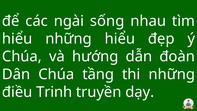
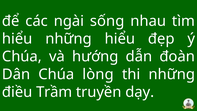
tầng: tầng -> lòng (98, 74)
Trinh: Trinh -> Trầm (54, 92)
